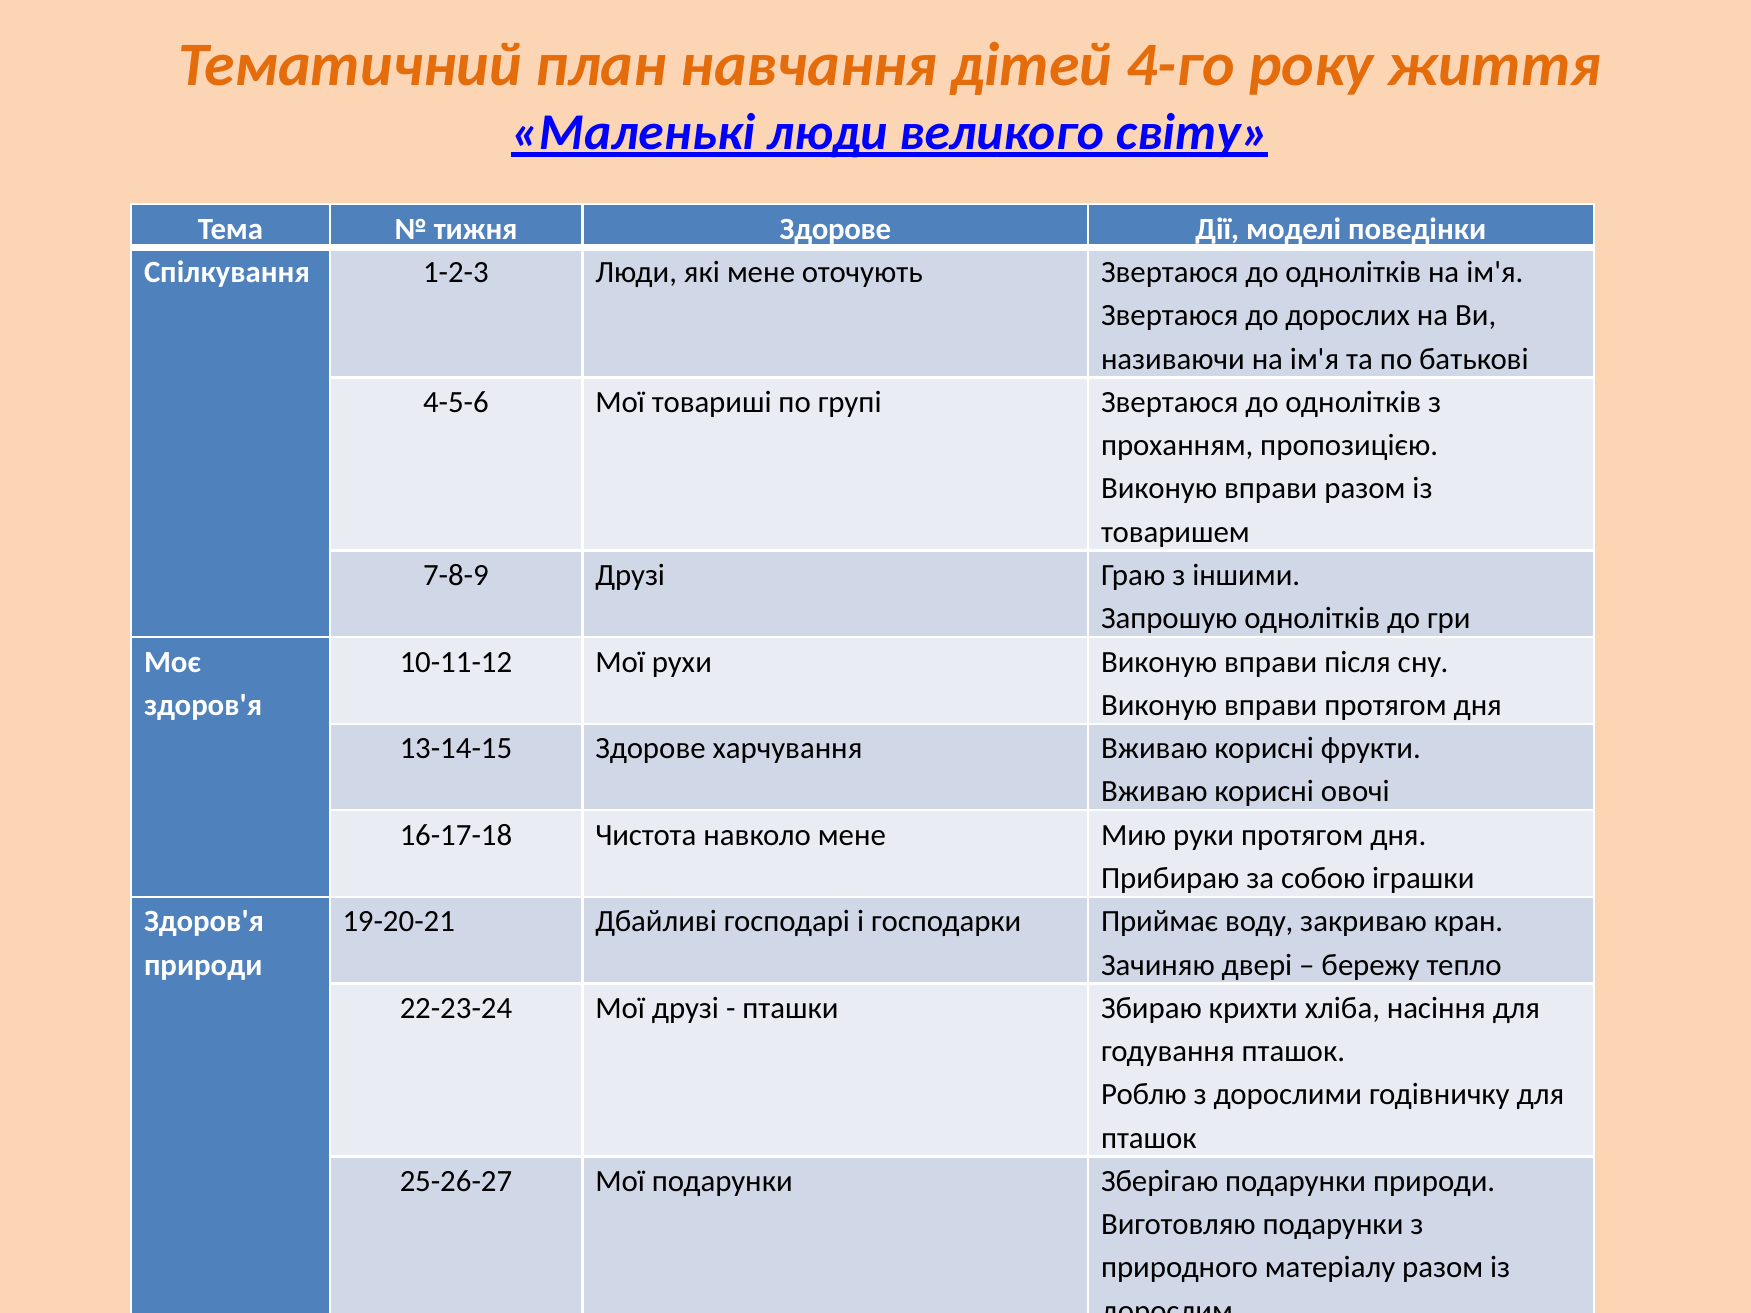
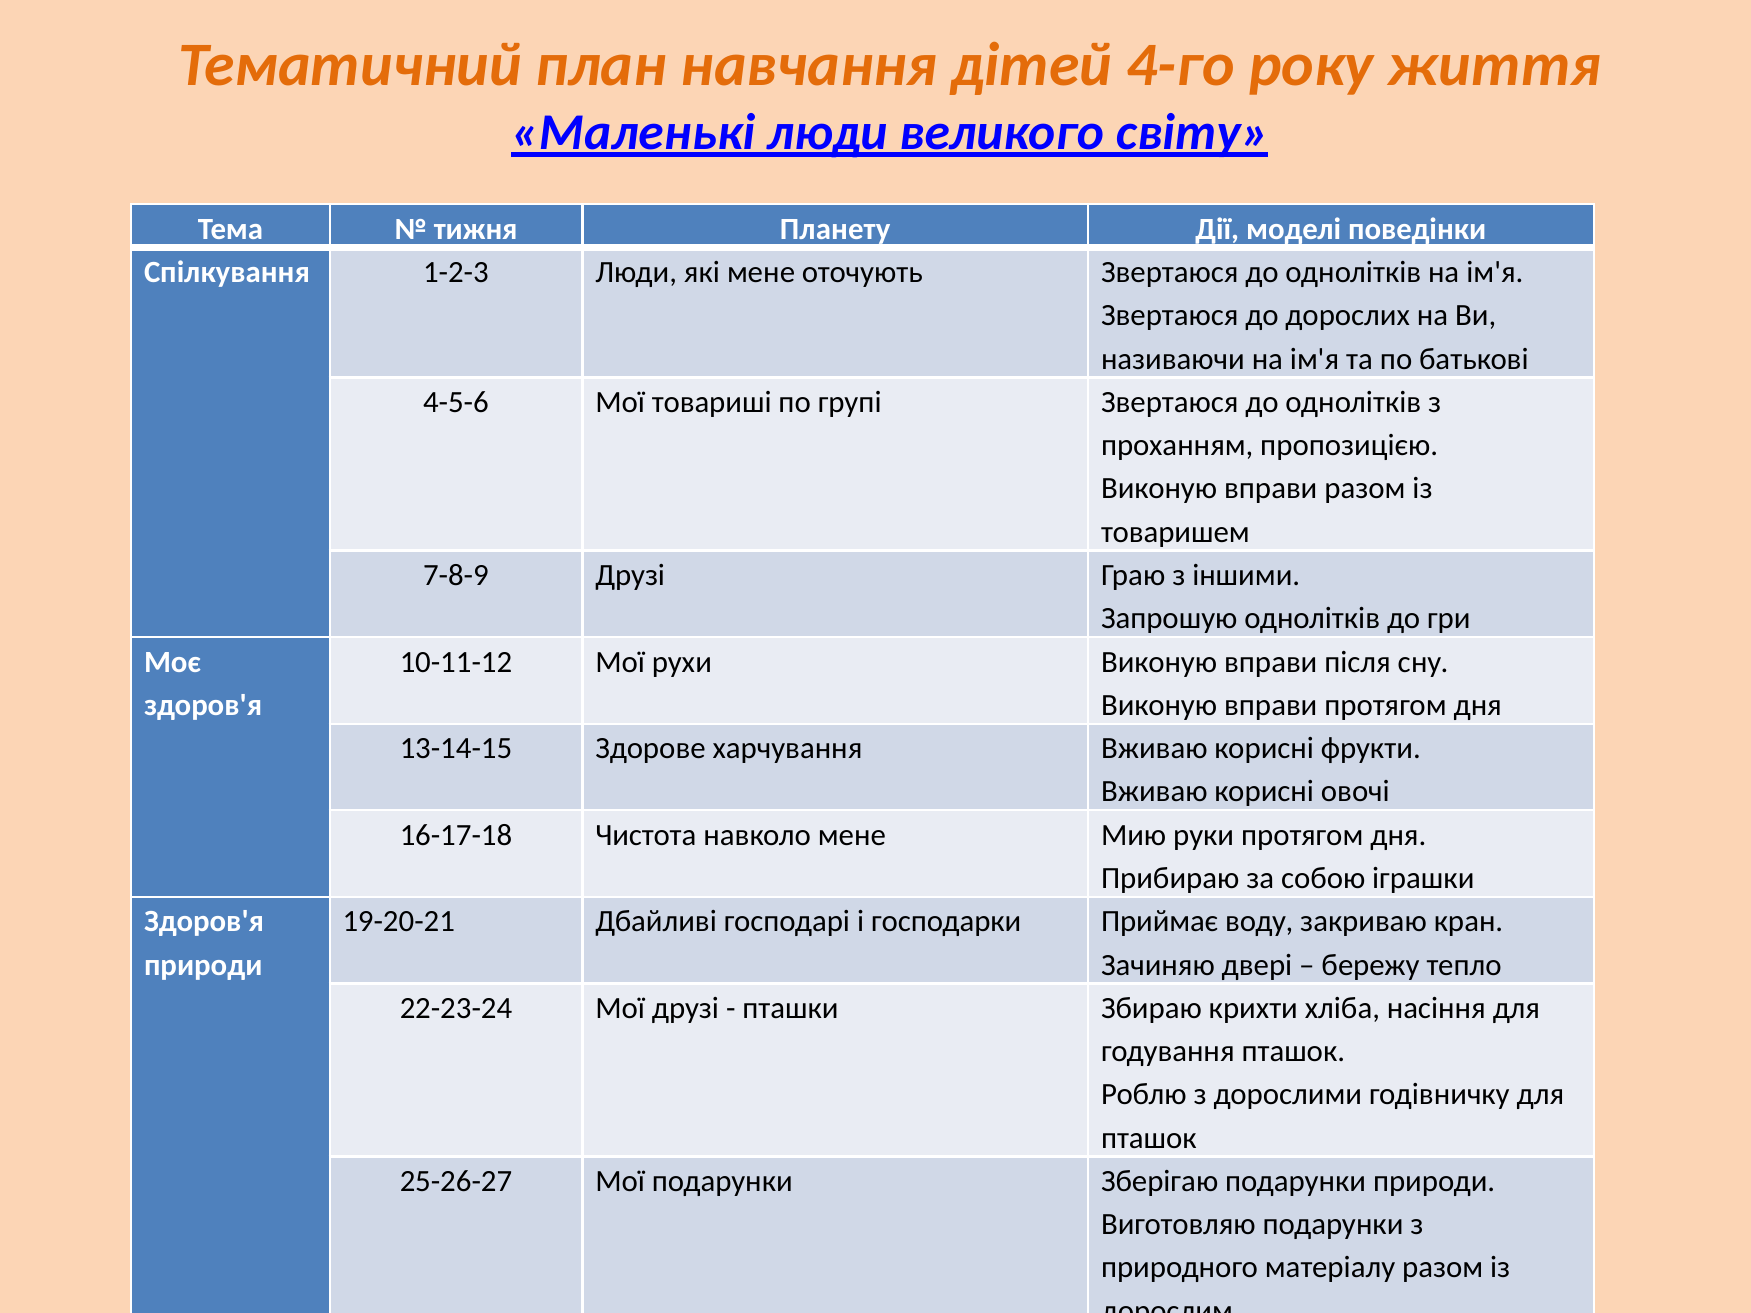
тижня Здорове: Здорове -> Планету (835, 229)
